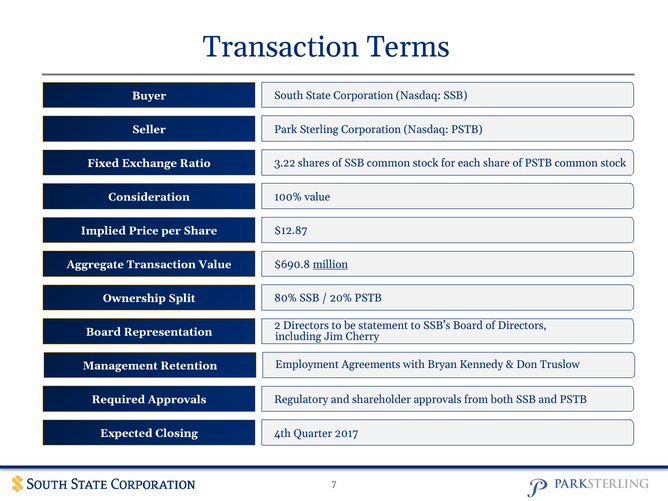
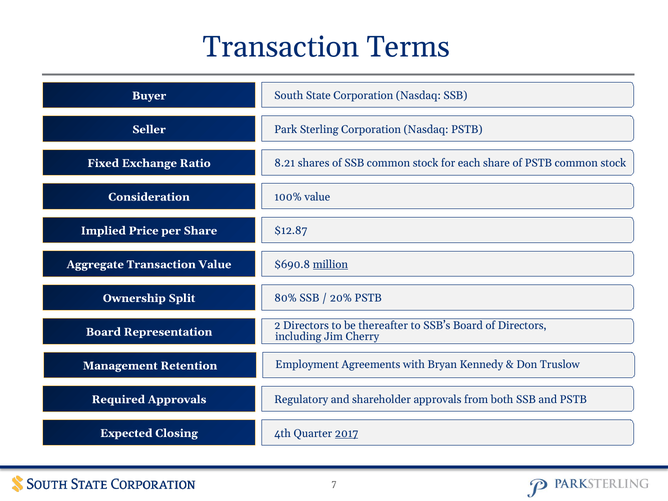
3.22: 3.22 -> 8.21 (285, 163)
statement: statement -> thereafter (383, 325)
2017 underline: none -> present (347, 433)
